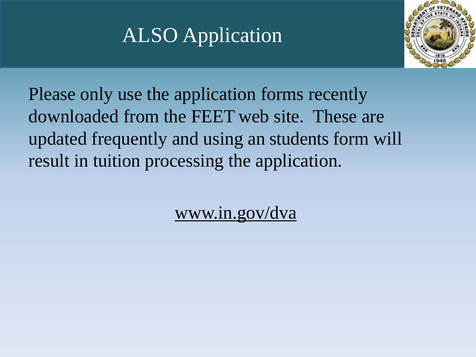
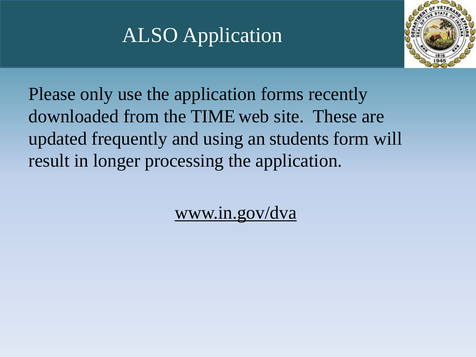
FEET: FEET -> TIME (213, 116)
tuition: tuition -> longer (117, 161)
